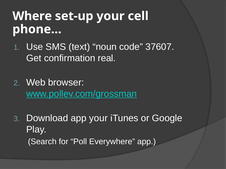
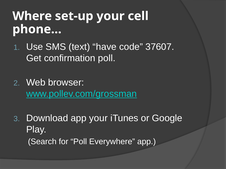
noun: noun -> have (105, 47)
confirmation real: real -> poll (107, 58)
